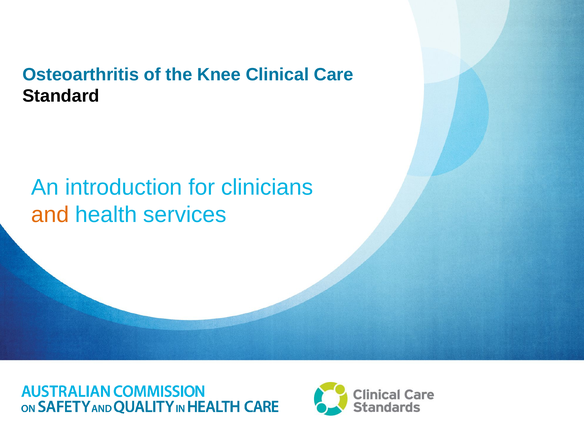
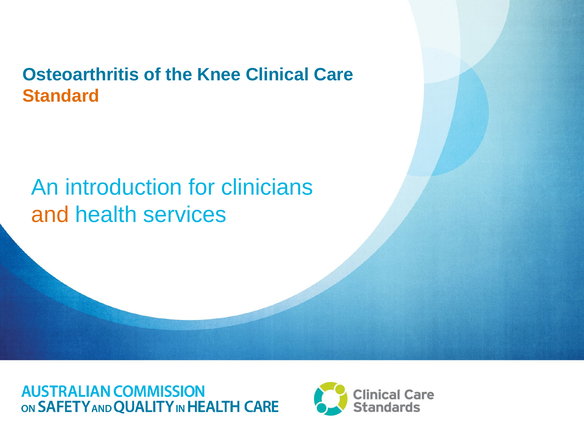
Standard colour: black -> orange (61, 96)
